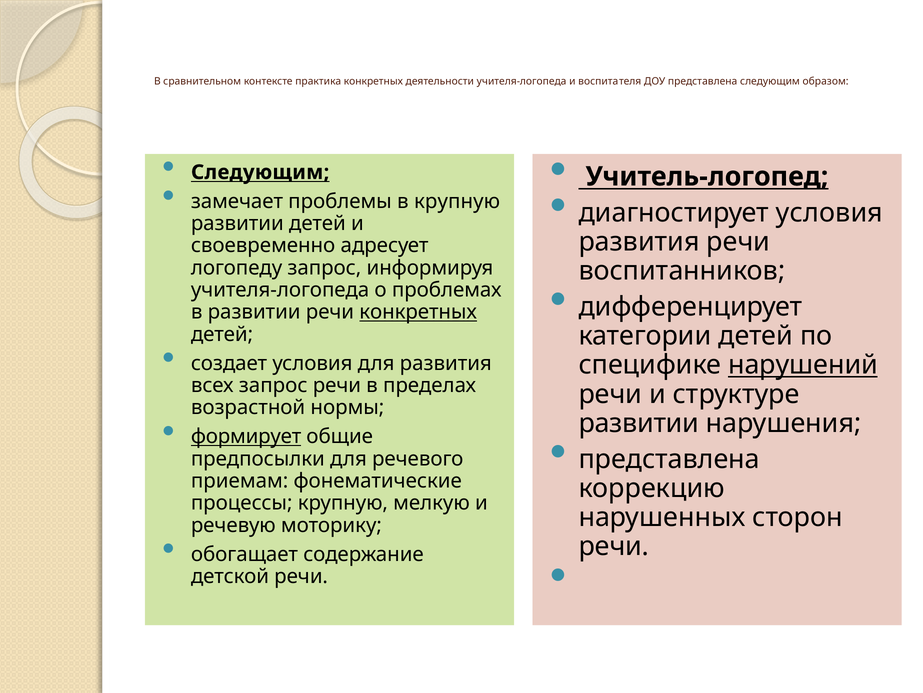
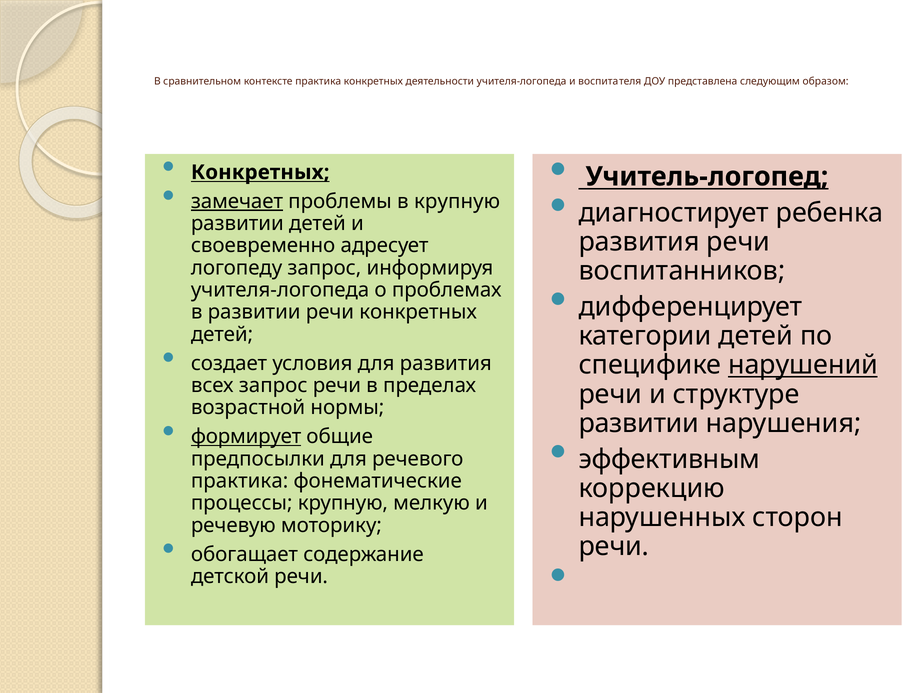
Следующим: Следующим -> Конкретных (260, 172)
замечает underline: none -> present (237, 201)
диагностирует условия: условия -> ребенка (830, 212)
конкретных underline: present -> none (418, 312)
представлена: представлена -> эффективным (669, 459)
приемам: приемам -> практика (240, 481)
